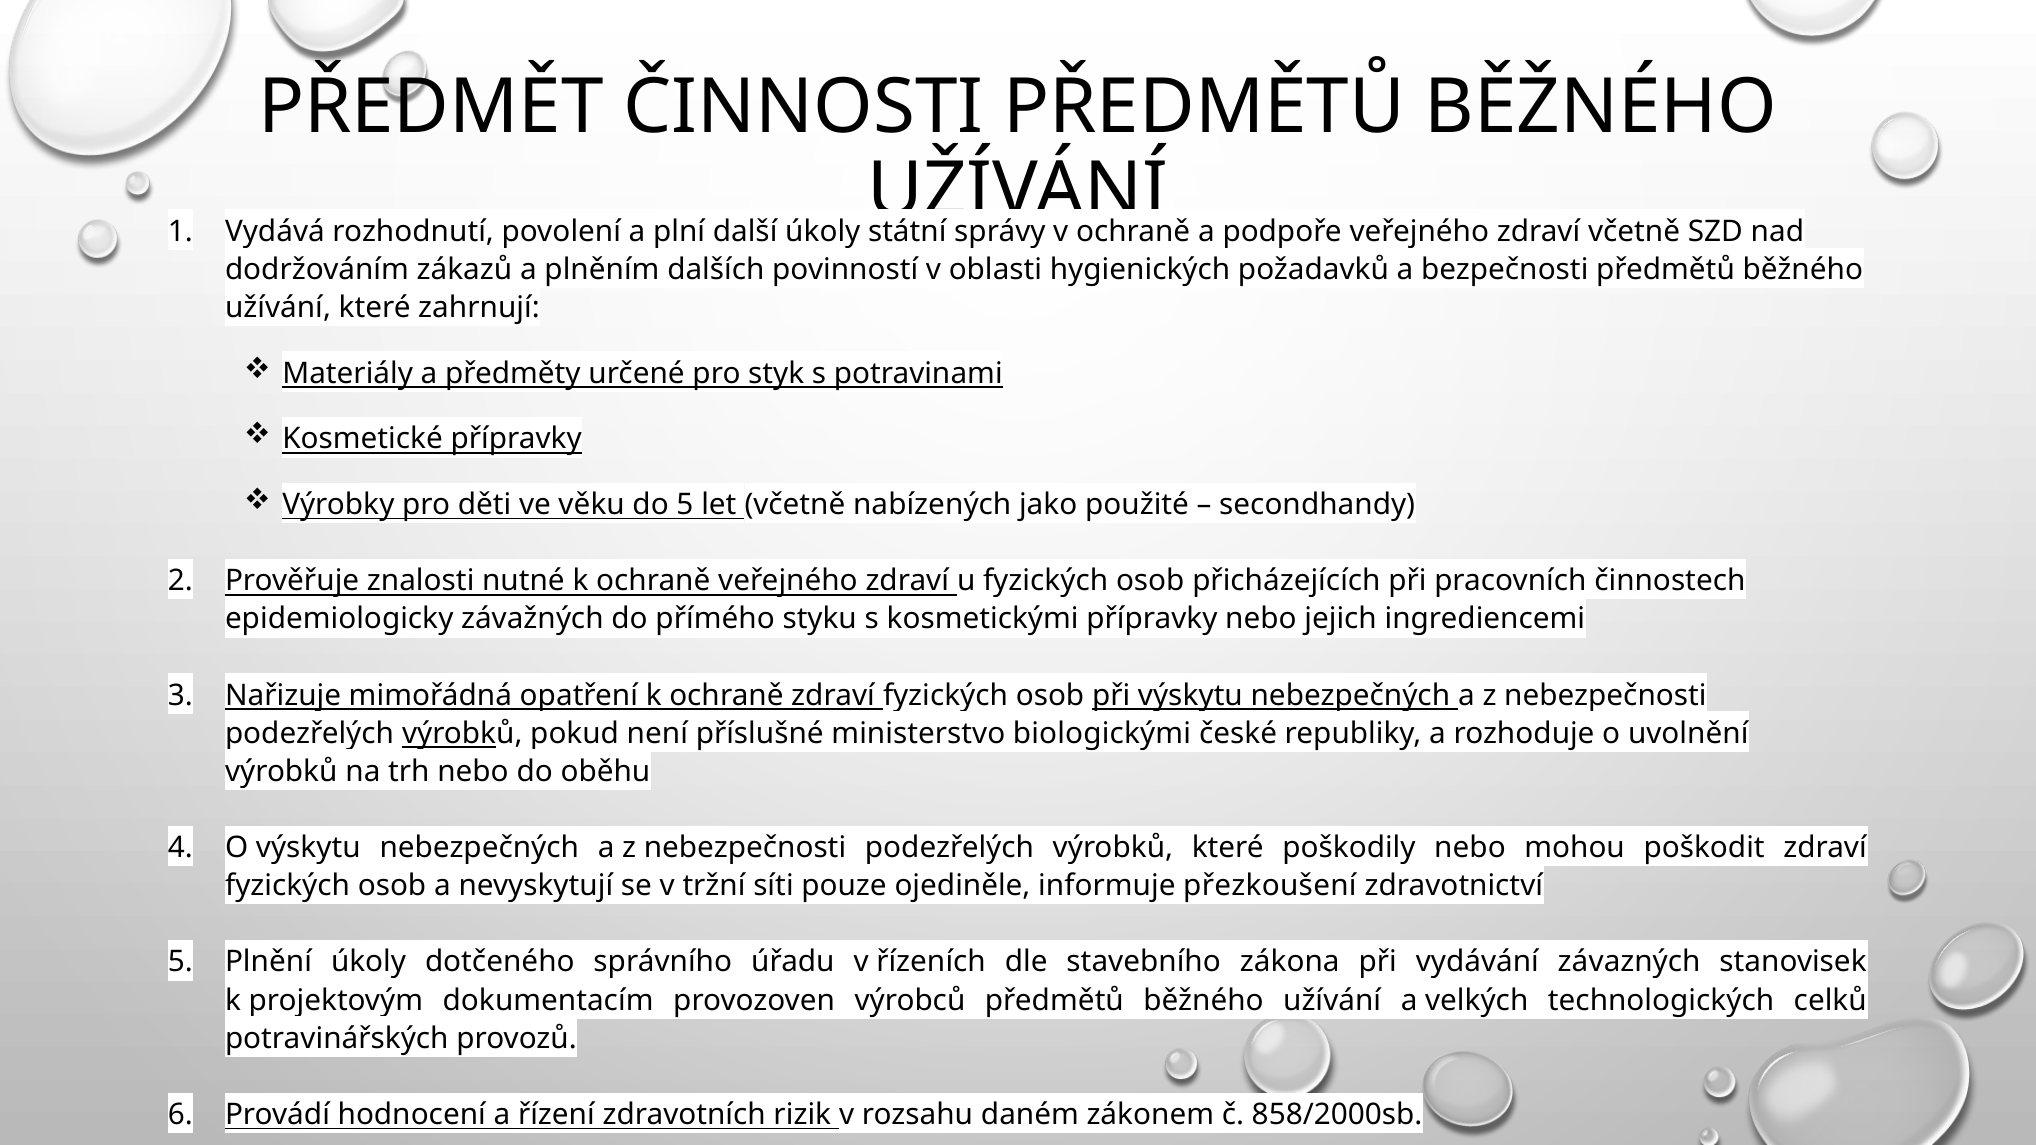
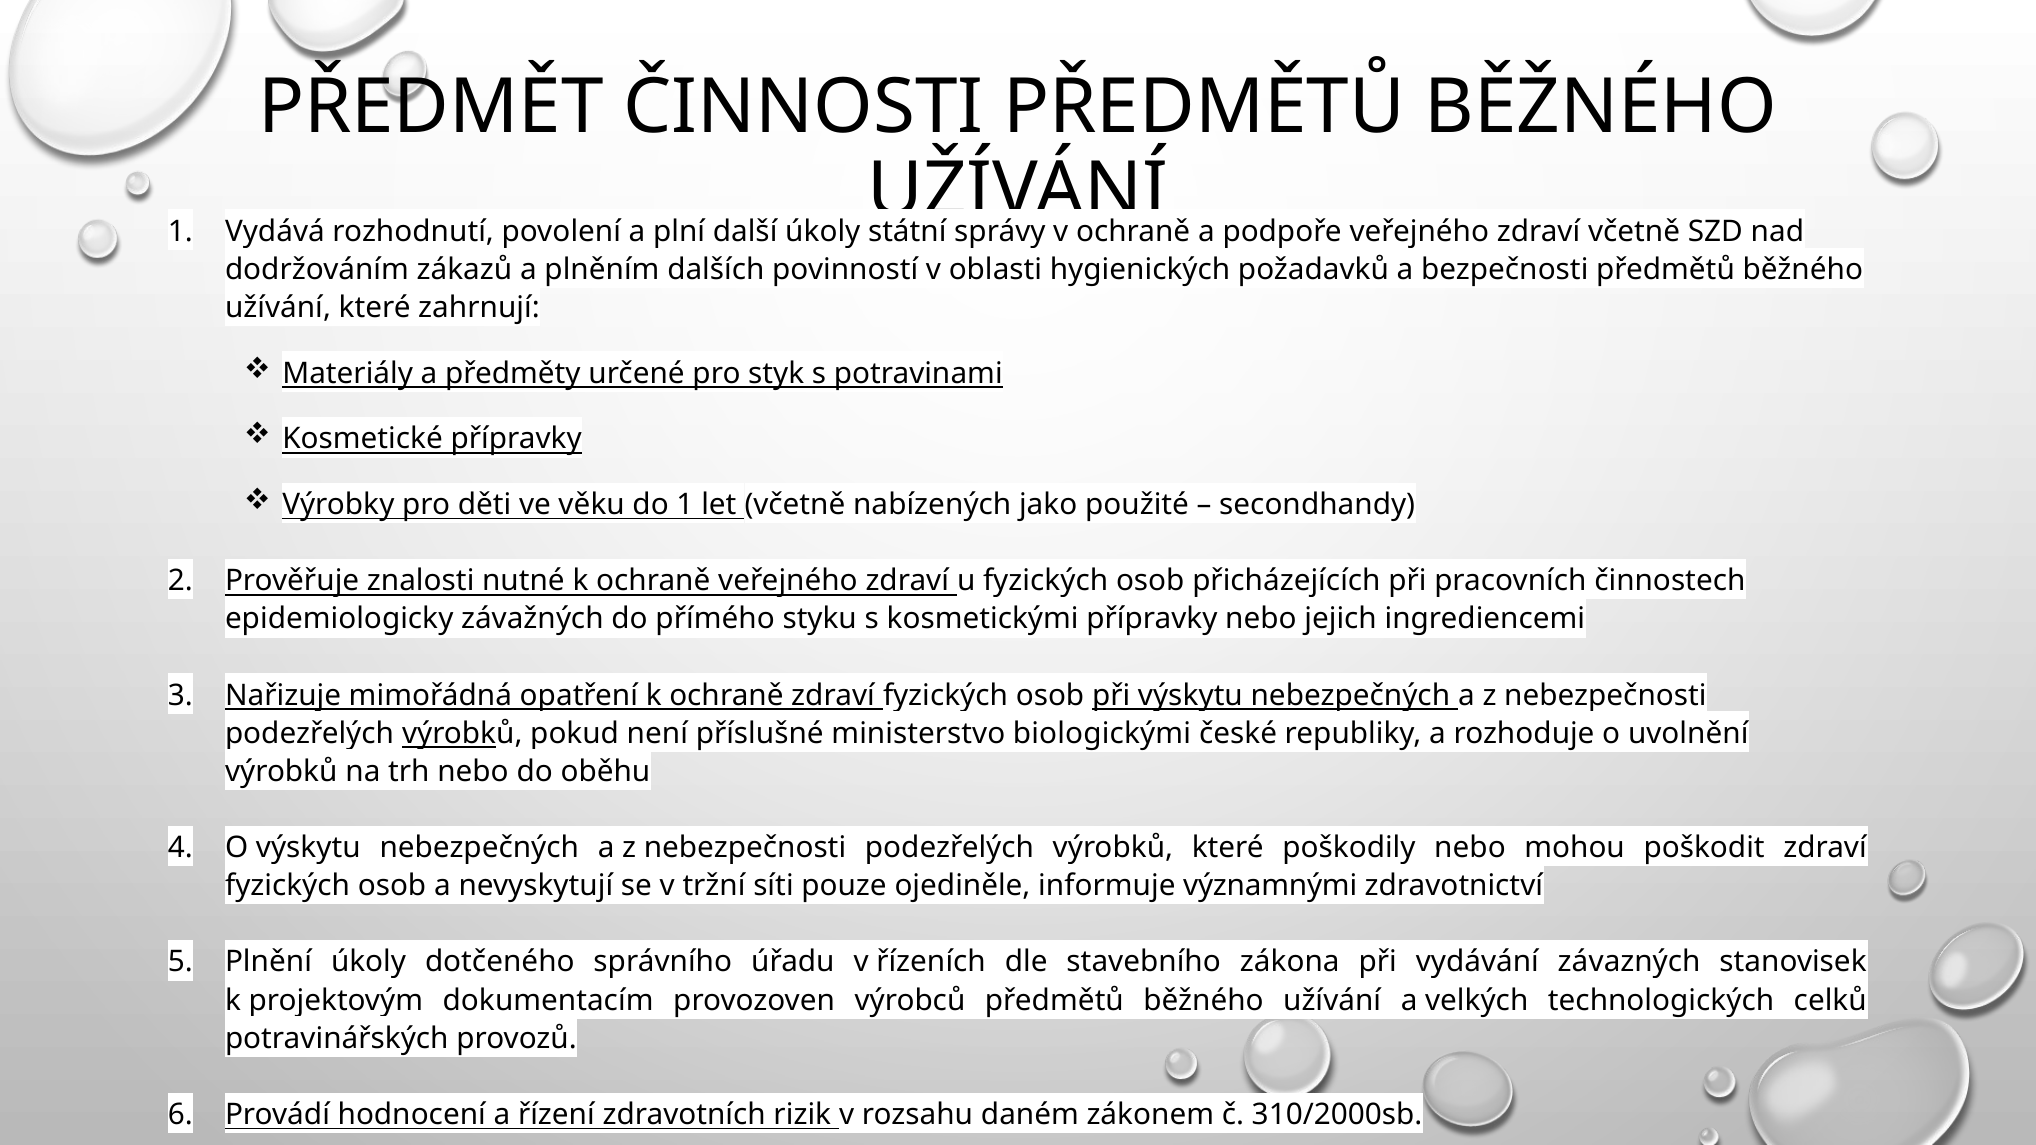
do 5: 5 -> 1 (685, 505)
přezkoušení: přezkoušení -> významnými (1270, 886)
858/2000sb: 858/2000sb -> 310/2000sb (1337, 1115)
